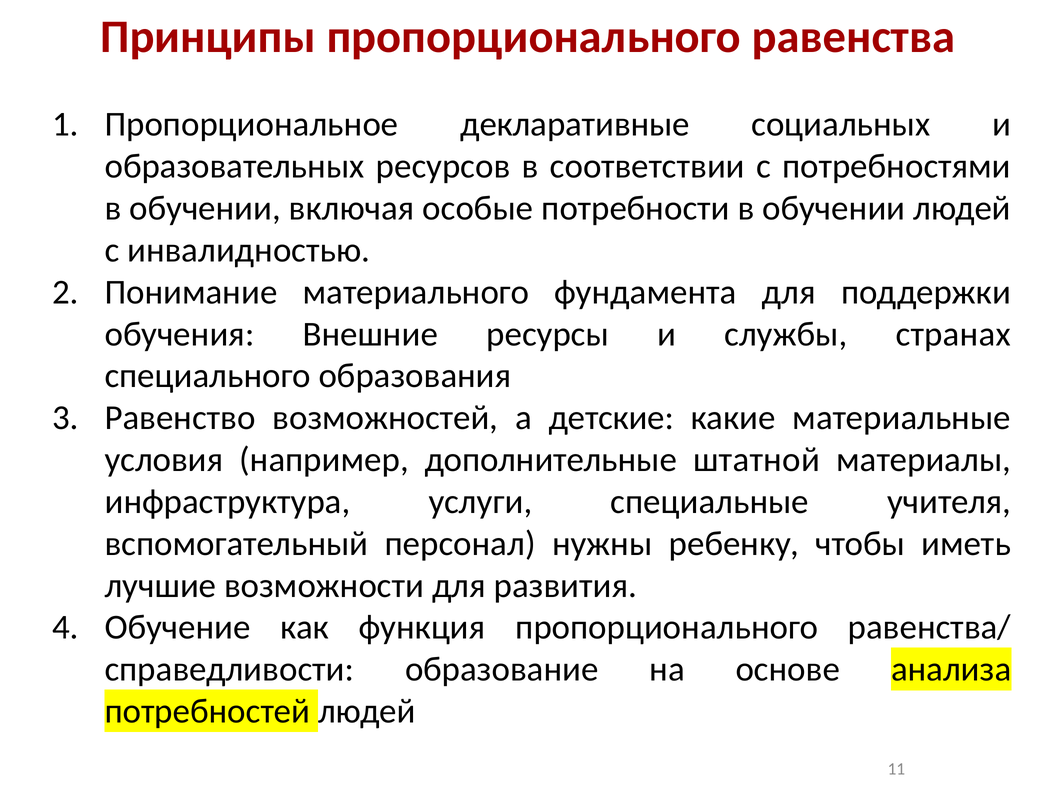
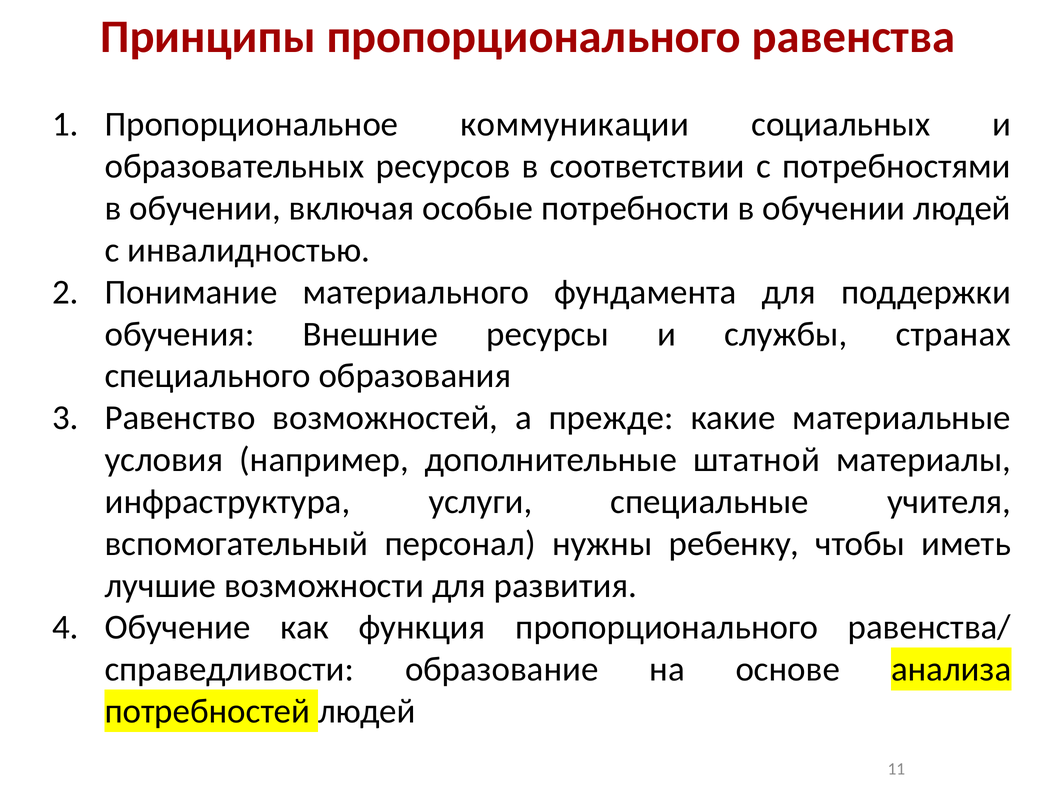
декларативные: декларативные -> коммуникации (575, 124)
детские: детские -> прежде (611, 418)
